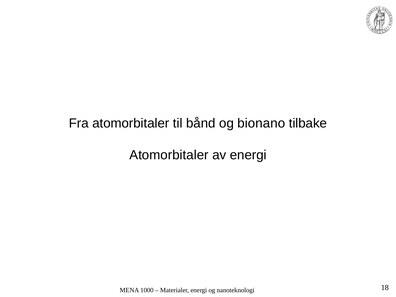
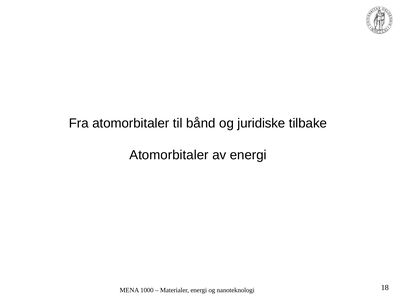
bionano: bionano -> juridiske (261, 123)
